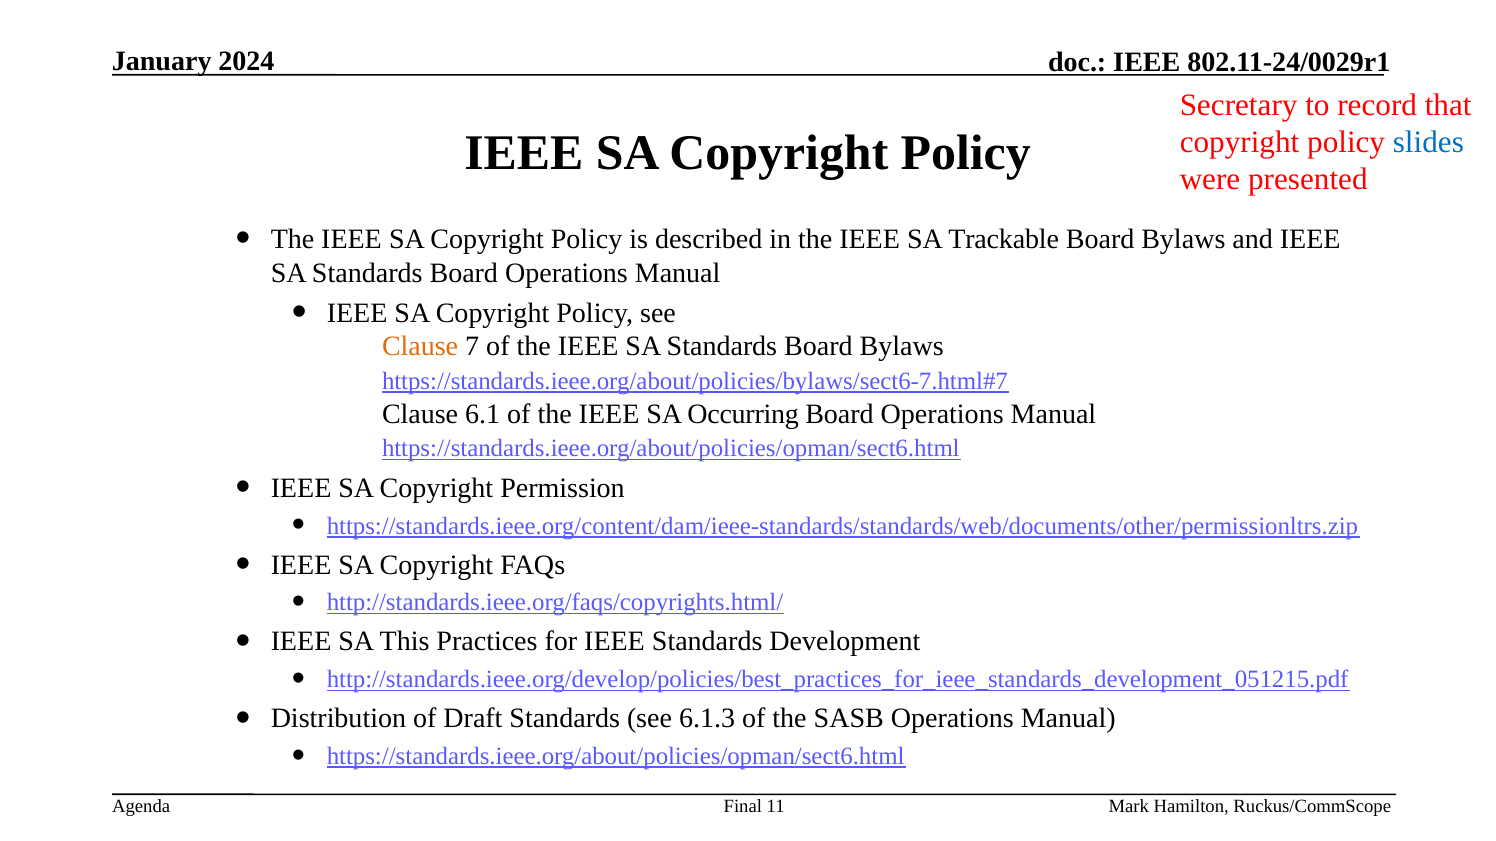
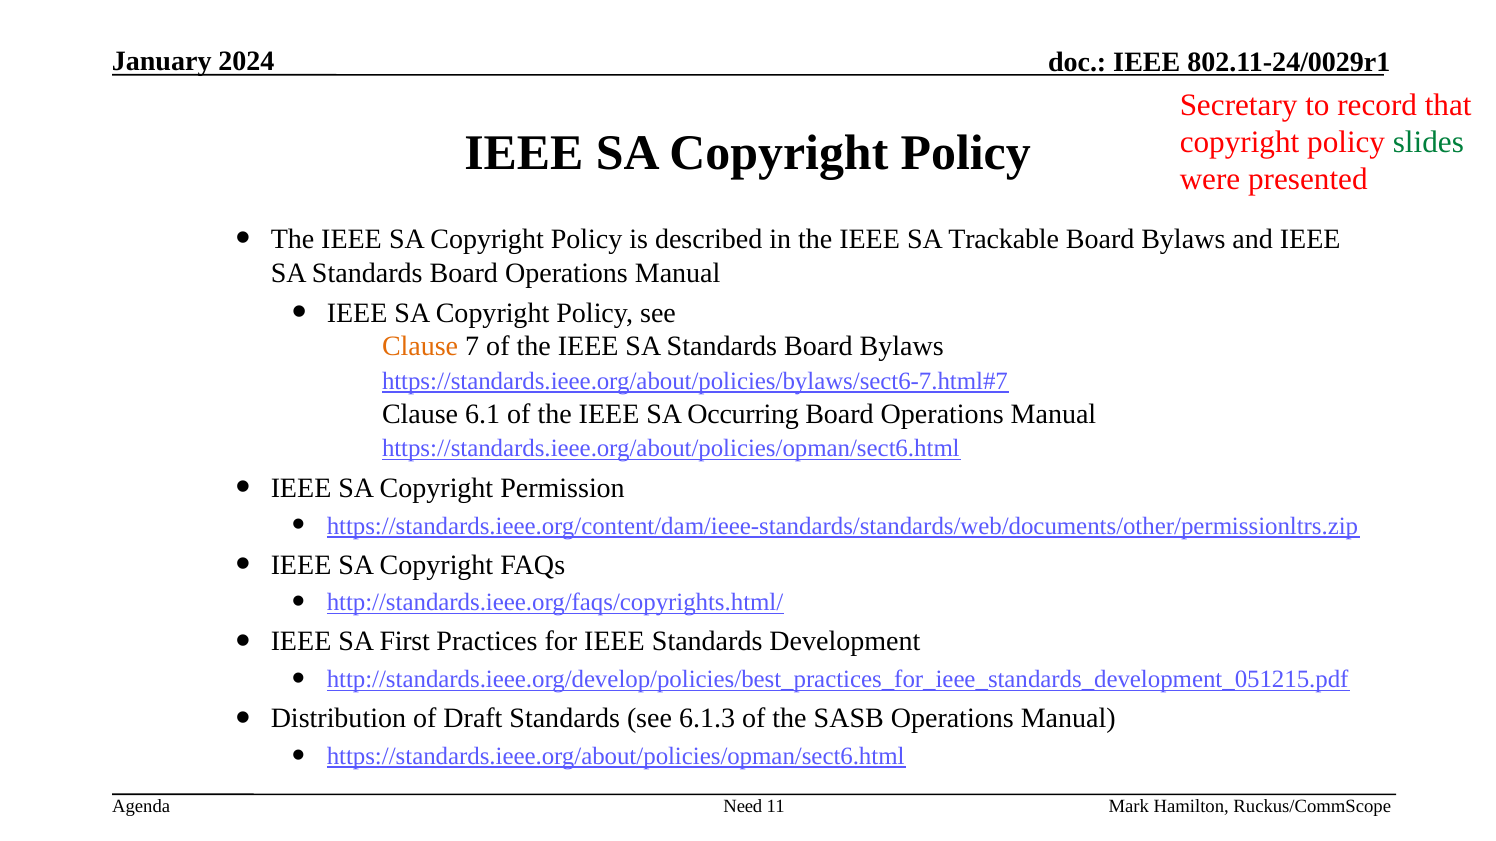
slides colour: blue -> green (1428, 142)
This: This -> First (405, 642)
Final: Final -> Need (743, 807)
